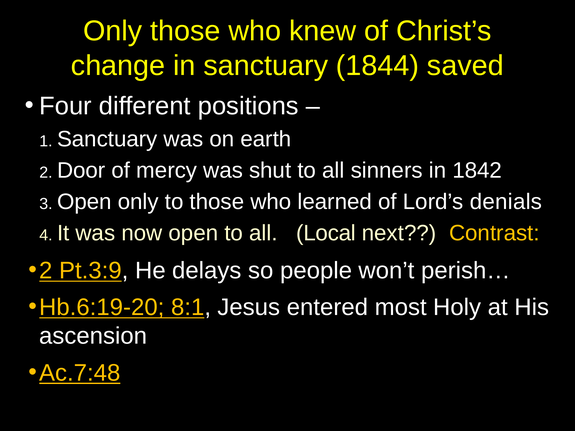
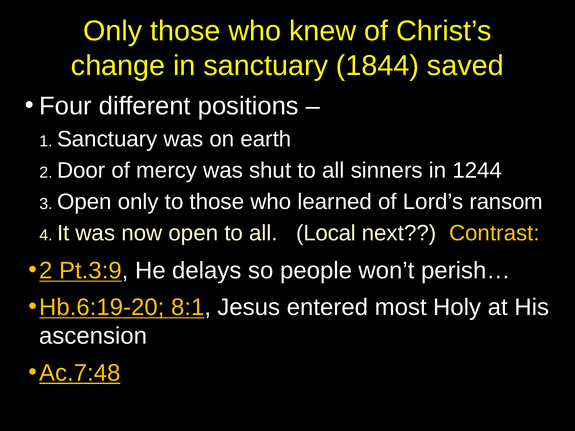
1842: 1842 -> 1244 (477, 171)
denials: denials -> ransom (506, 202)
